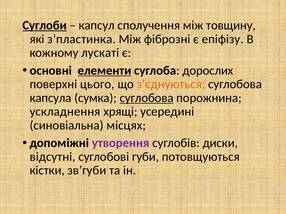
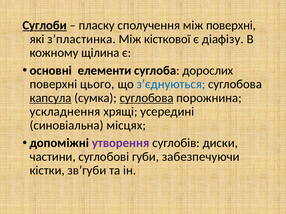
капсул: капсул -> пласку (97, 25)
між товщину: товщину -> поверхні (231, 25)
фіброзні: фіброзні -> кісткової (167, 39)
епіфізу: епіфізу -> діафізу (223, 39)
лускаті: лускаті -> щілина (100, 53)
елементи underline: present -> none (104, 71)
з’єднуються colour: orange -> blue (171, 84)
капсула underline: none -> present (51, 98)
відсутні: відсутні -> частини (53, 157)
потовщуються: потовщуються -> забезпечуючи (201, 157)
